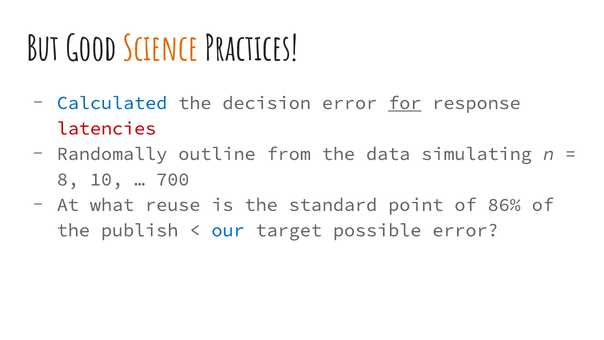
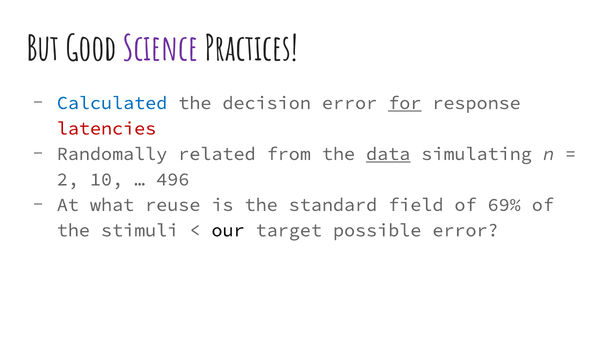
Science colour: orange -> purple (160, 49)
outline: outline -> related (217, 154)
data underline: none -> present (388, 154)
8: 8 -> 2 (68, 179)
700: 700 -> 496 (173, 179)
point: point -> field (416, 205)
86%: 86% -> 69% (504, 205)
publish: publish -> stimuli (140, 230)
our colour: blue -> black (228, 230)
